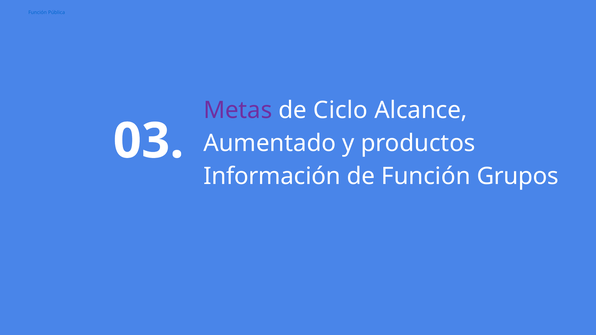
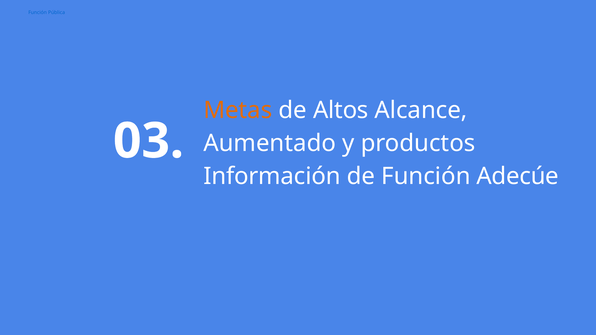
Metas colour: purple -> orange (238, 110)
Ciclo: Ciclo -> Altos (341, 110)
Grupos: Grupos -> Adecúe (518, 176)
